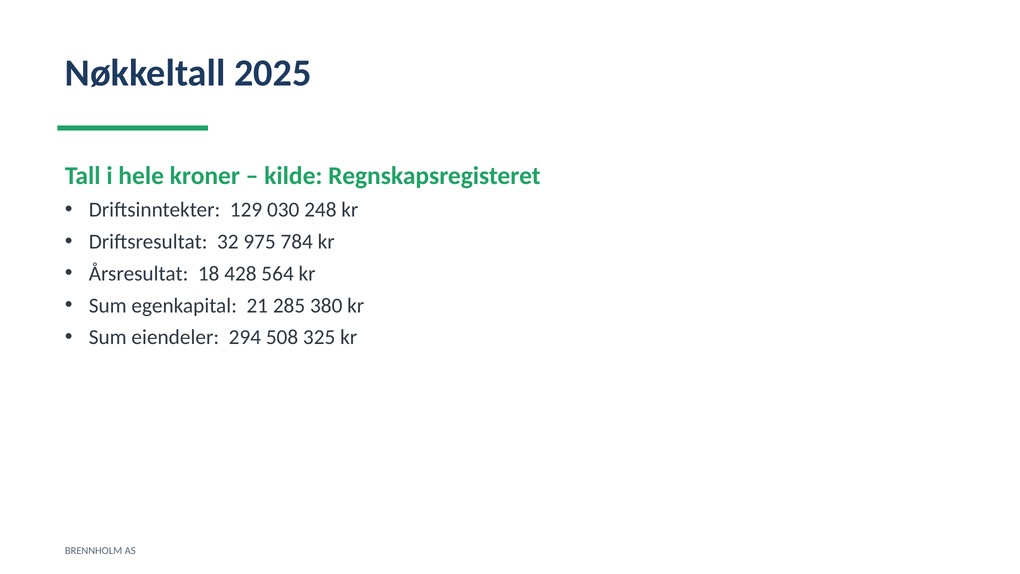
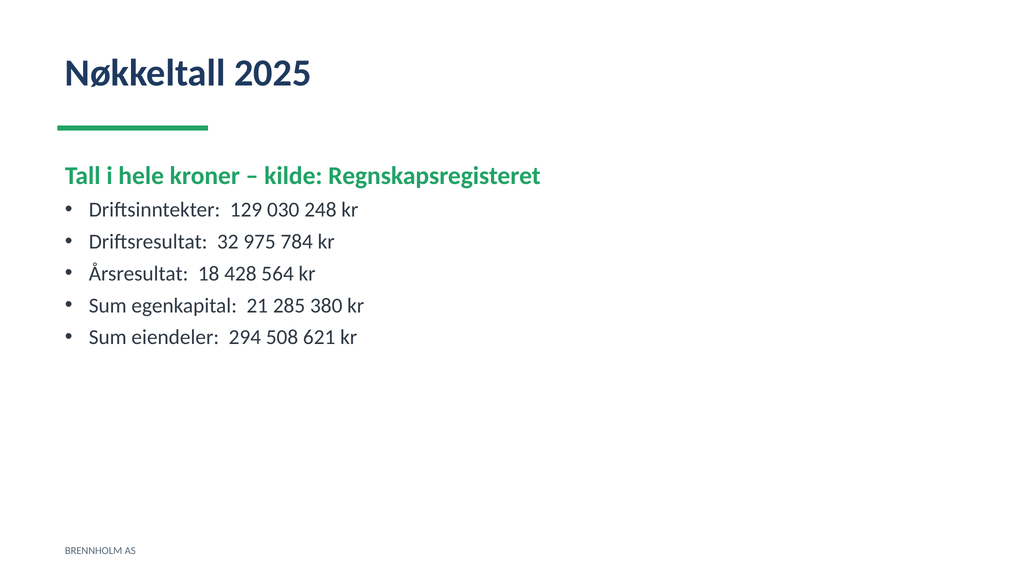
325: 325 -> 621 (319, 337)
